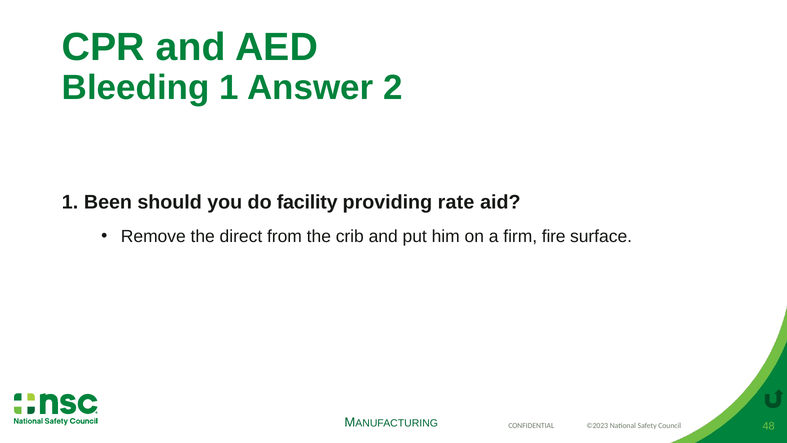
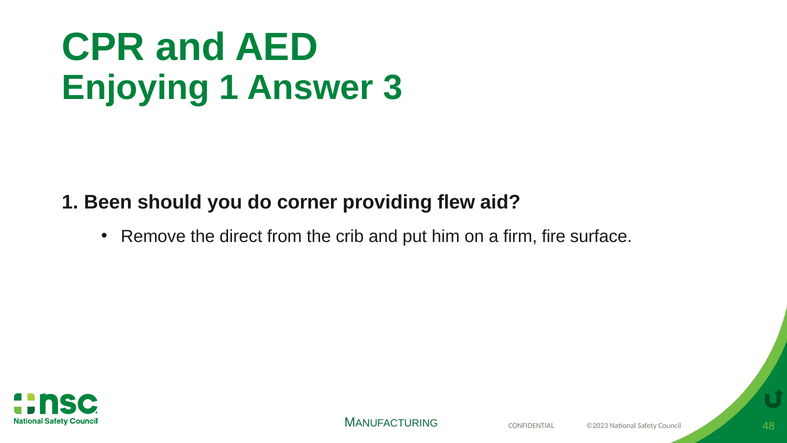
Bleeding: Bleeding -> Enjoying (136, 87)
2: 2 -> 3 (393, 87)
facility: facility -> corner (307, 202)
rate: rate -> flew (456, 202)
